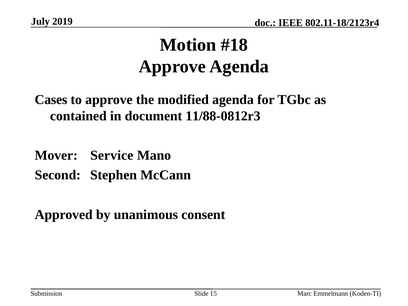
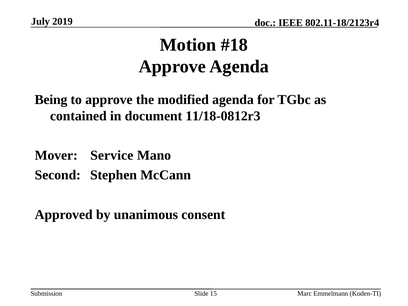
Cases: Cases -> Being (51, 100)
11/88-0812r3: 11/88-0812r3 -> 11/18-0812r3 (223, 116)
